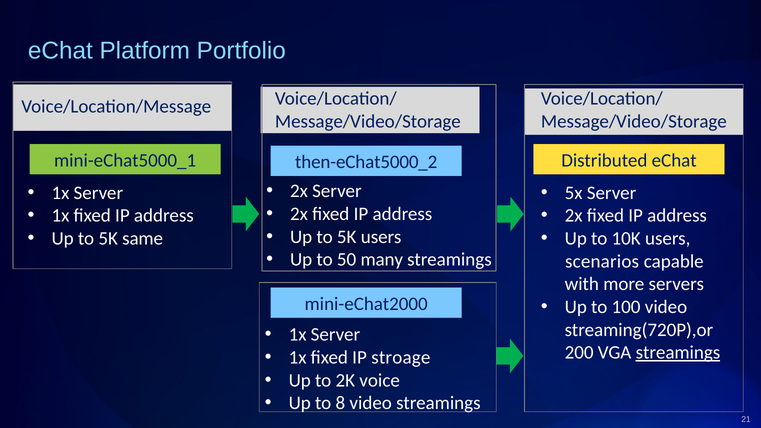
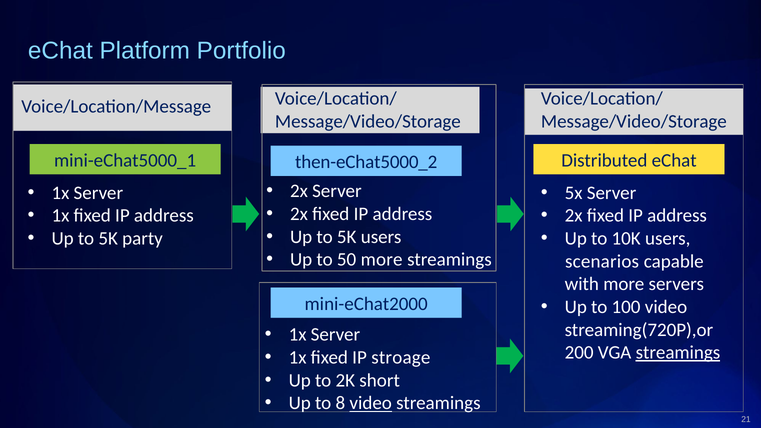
same: same -> party (143, 238)
50 many: many -> more (382, 260)
voice: voice -> short (380, 380)
video underline: none -> present (371, 403)
